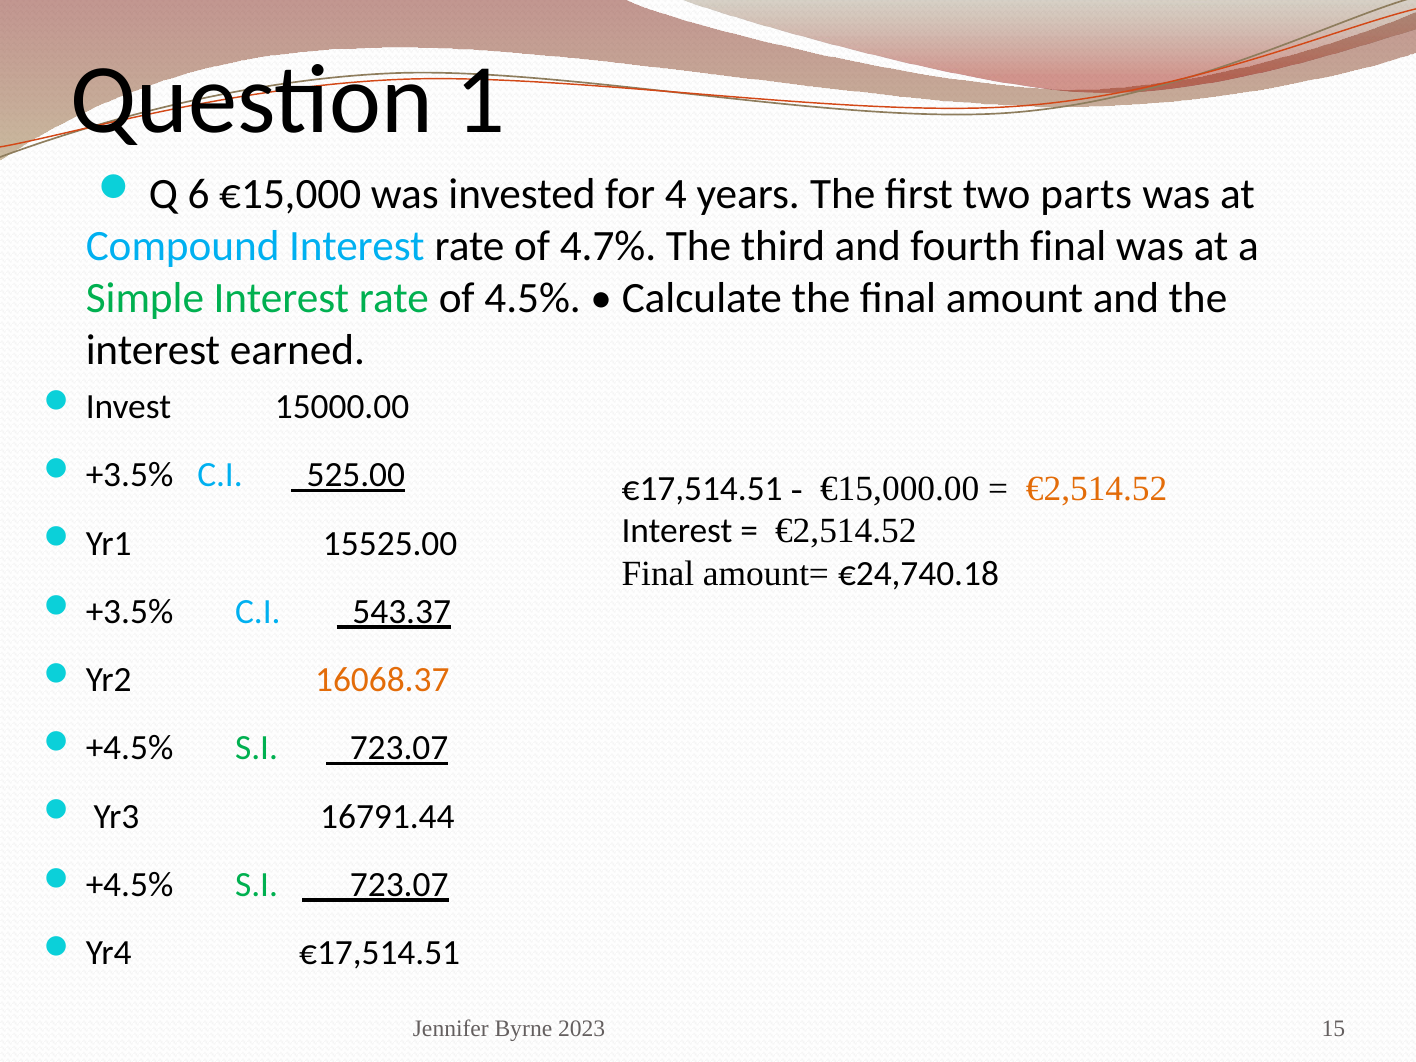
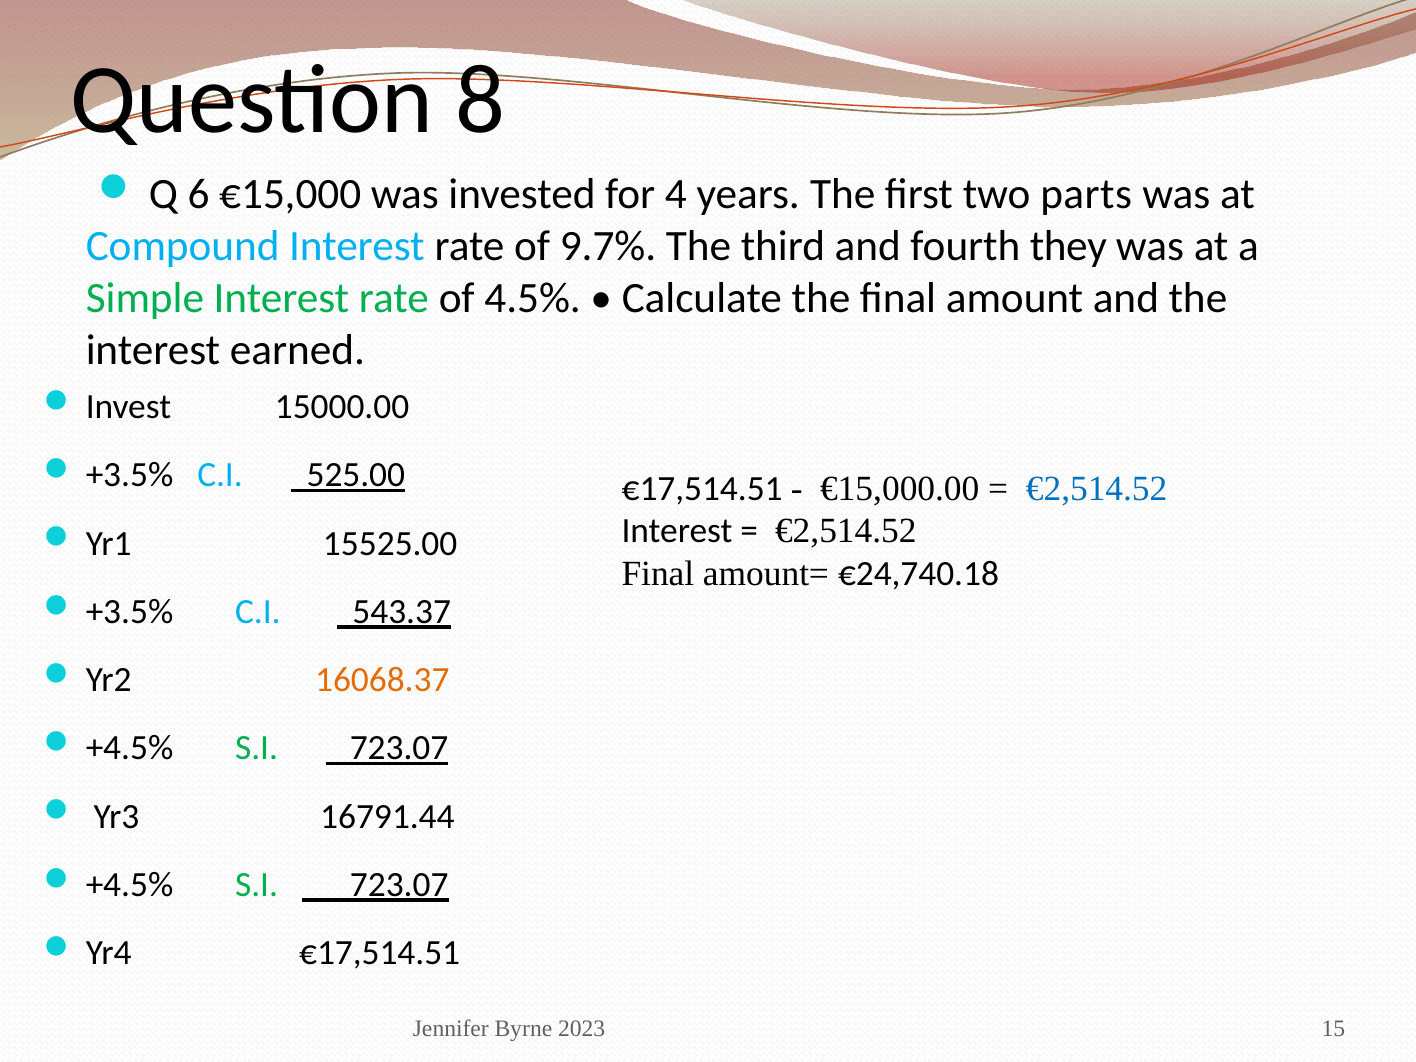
1: 1 -> 8 (480, 100)
4.7%: 4.7% -> 9.7% (608, 247)
fourth final: final -> they (1068, 247)
€2,514.52 colour: orange -> blue (1097, 488)
